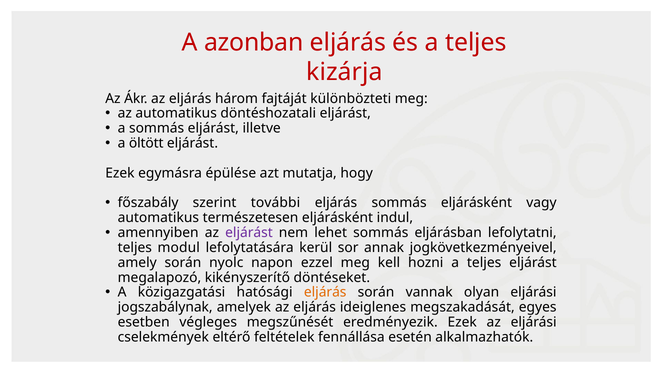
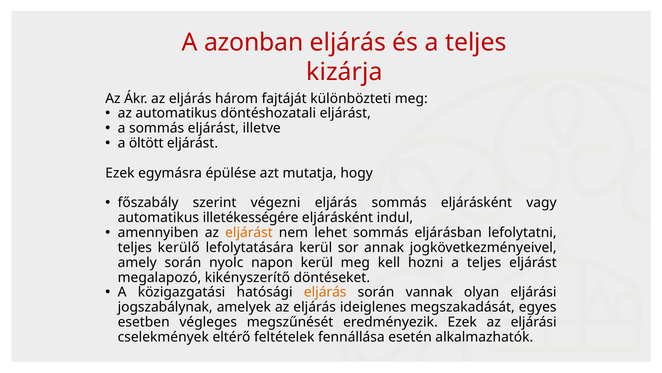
további: további -> végezni (276, 203)
természetesen: természetesen -> illetékességére (251, 217)
eljárást colour: purple -> orange (249, 232)
modul: modul -> kerülő (179, 247)
napon ezzel: ezzel -> kerül (317, 262)
